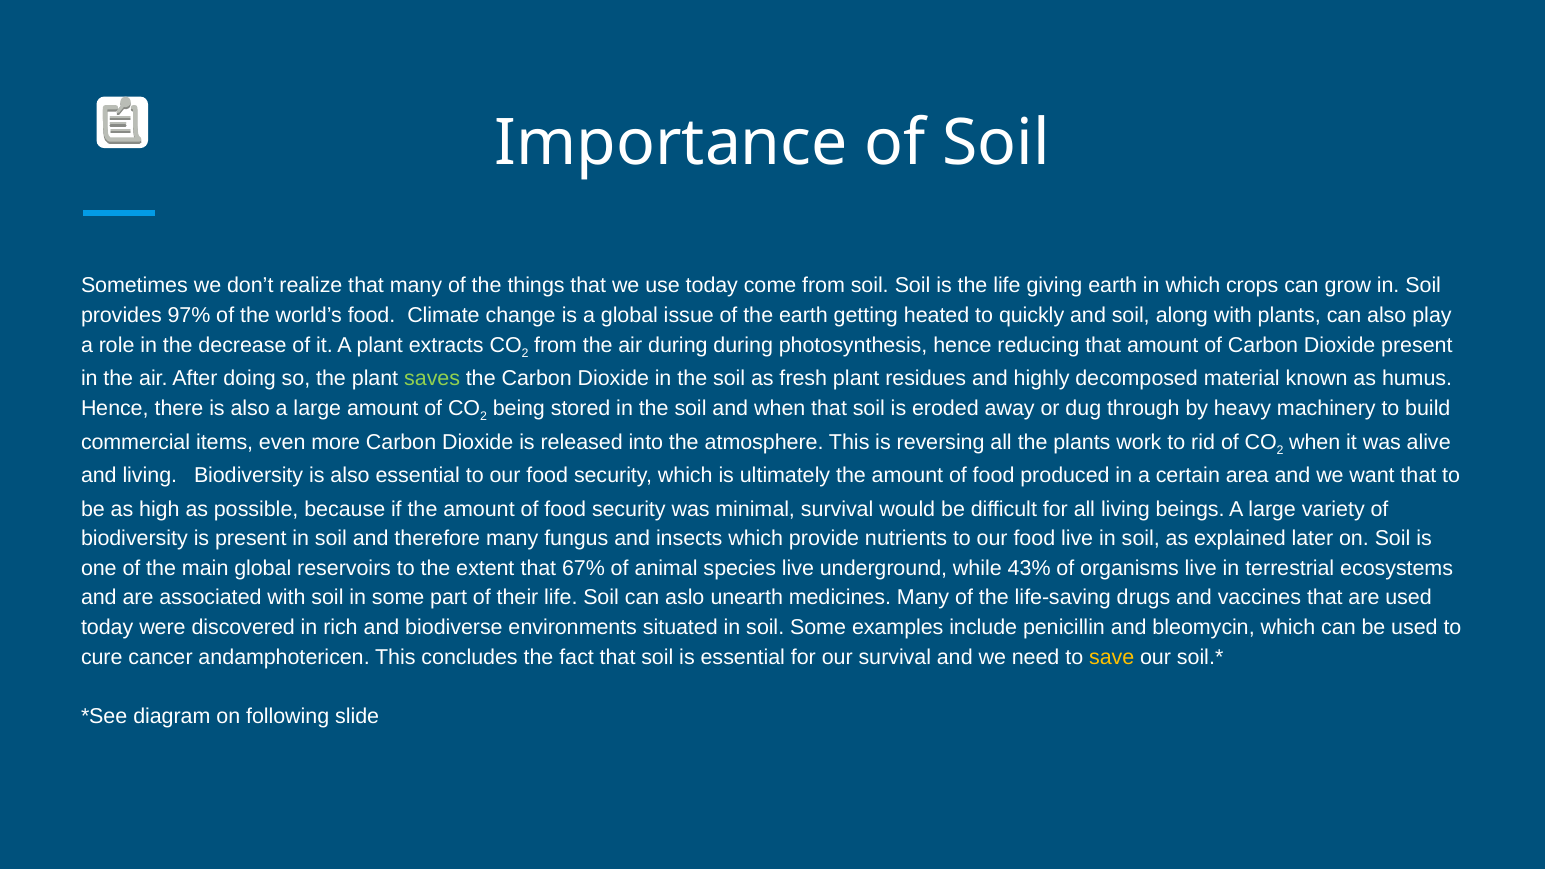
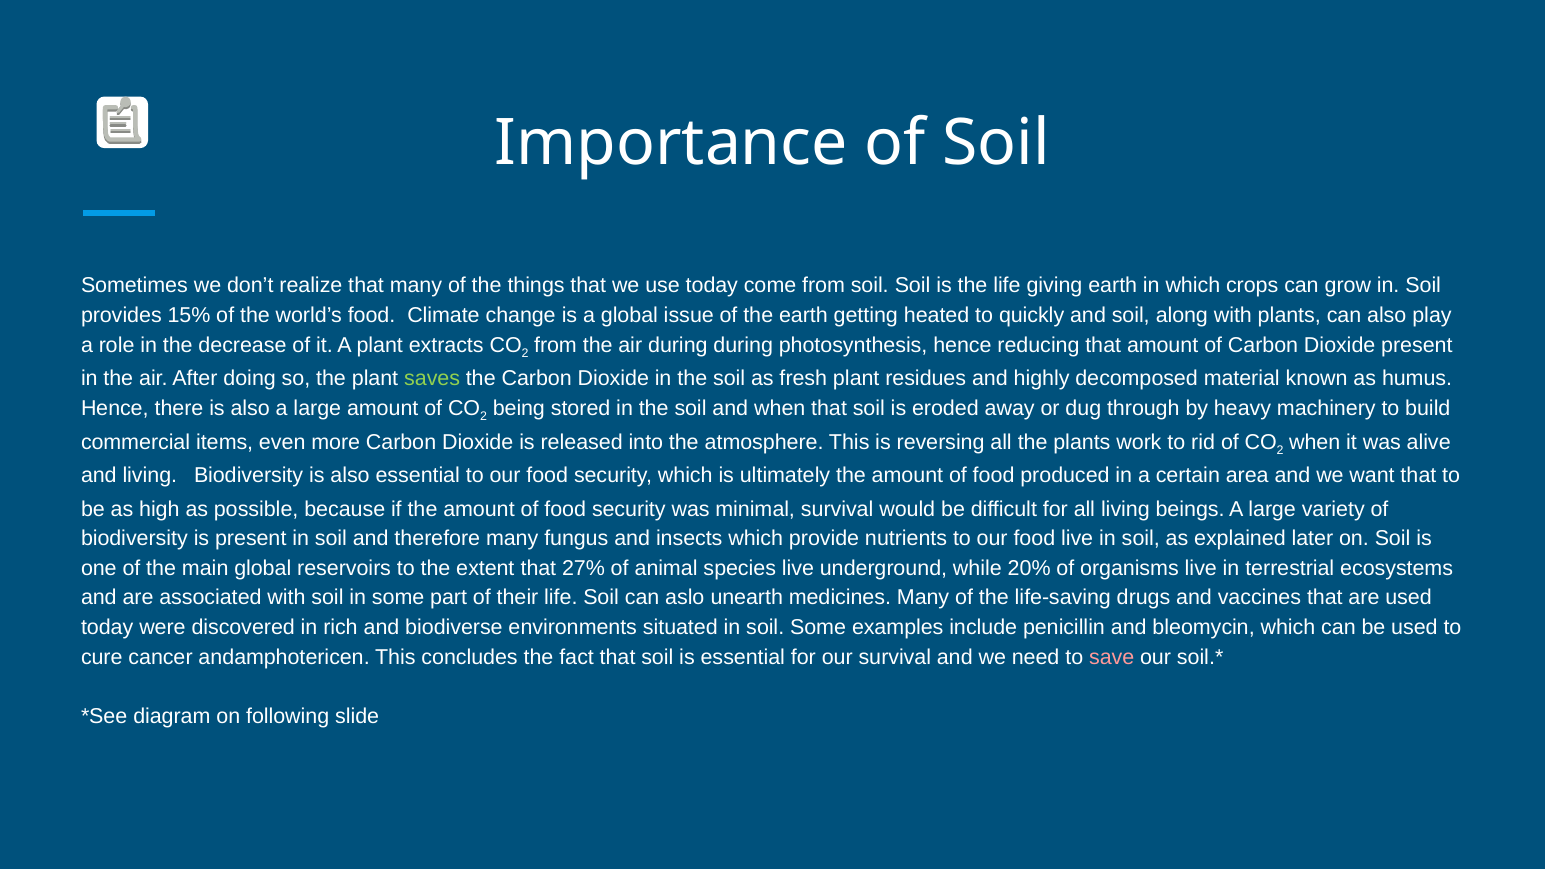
97%: 97% -> 15% (189, 315)
67%: 67% -> 27% (583, 568)
43%: 43% -> 20% (1029, 568)
save colour: yellow -> pink (1112, 657)
